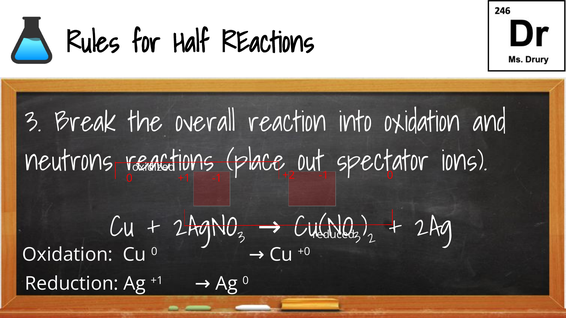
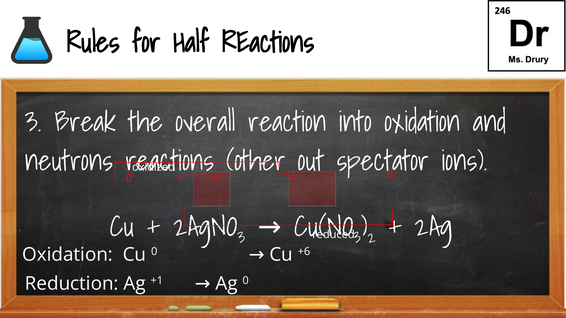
place: place -> other (256, 161)
+0: +0 -> +6 (304, 252)
